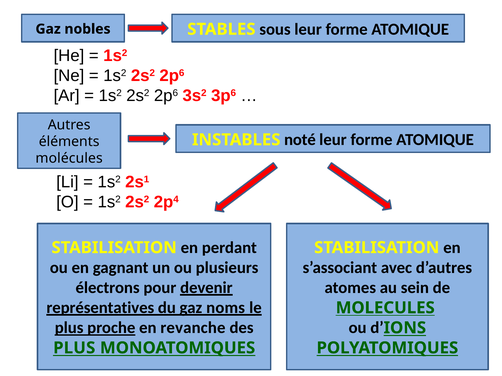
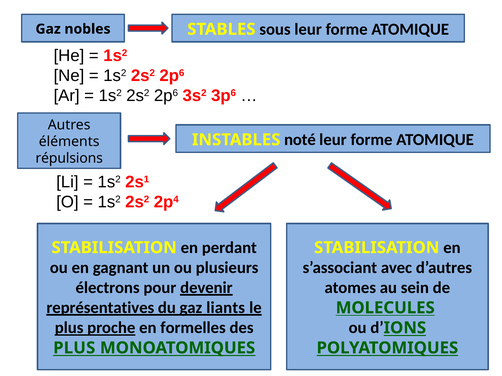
molécules: molécules -> répulsions (69, 159)
noms: noms -> liants (226, 308)
revanche: revanche -> formelles (193, 328)
